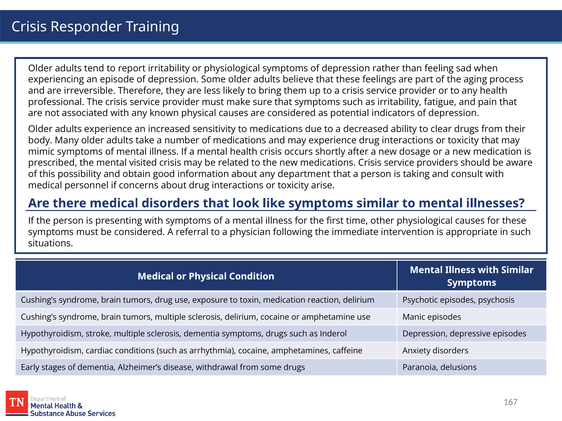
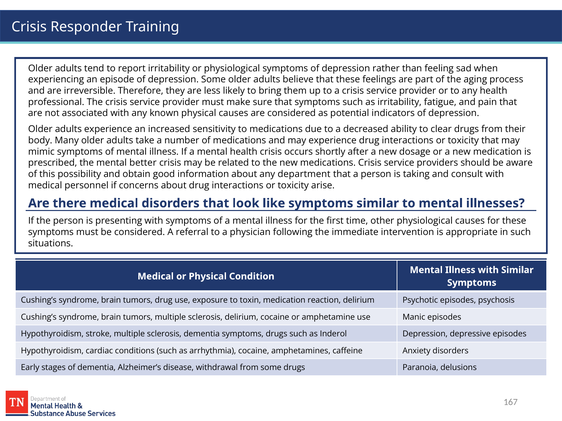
visited: visited -> better (143, 163)
